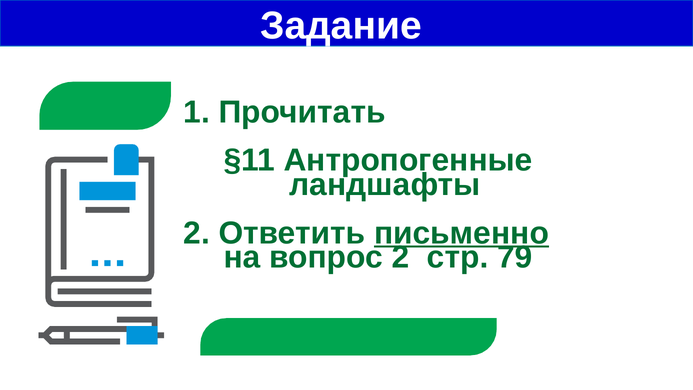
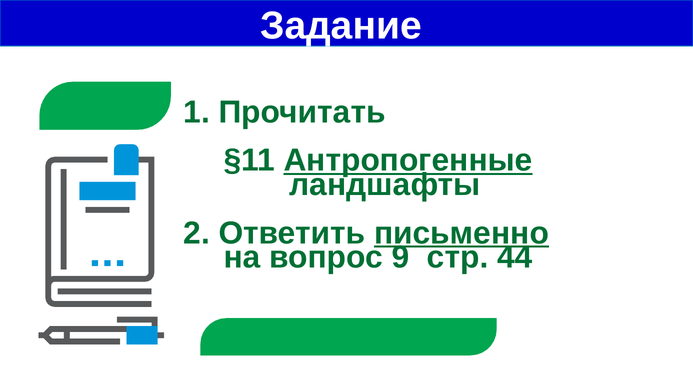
Антропогенные underline: none -> present (408, 160)
вопрос 2: 2 -> 9 (400, 257)
79: 79 -> 44 (515, 257)
